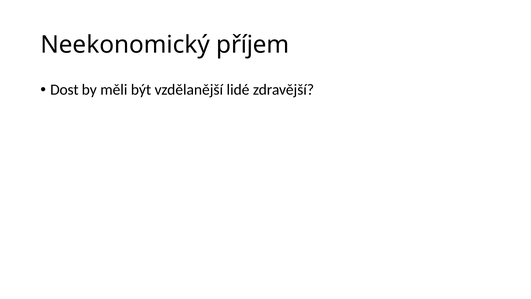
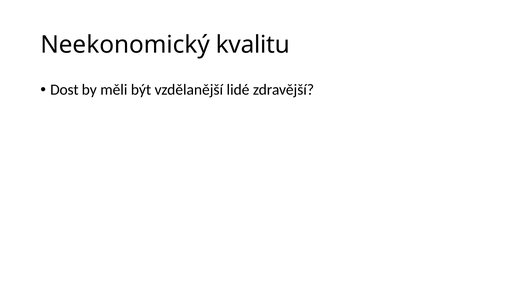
příjem: příjem -> kvalitu (253, 45)
